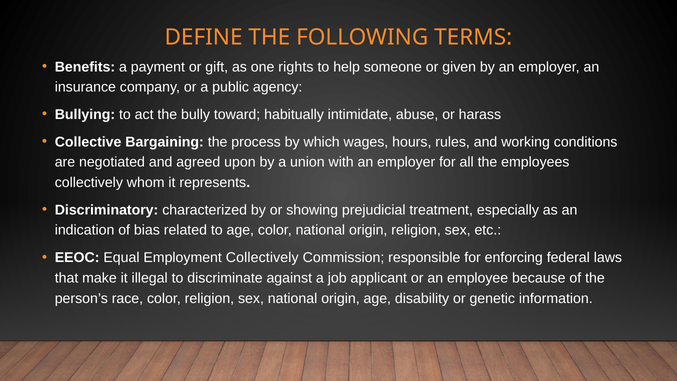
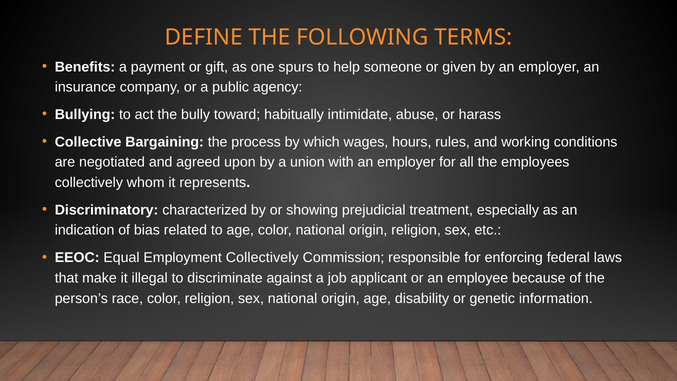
rights: rights -> spurs (296, 67)
